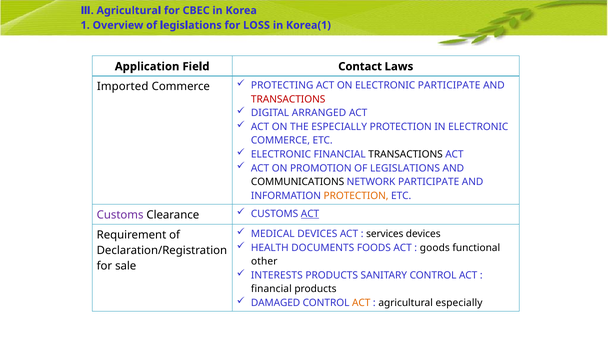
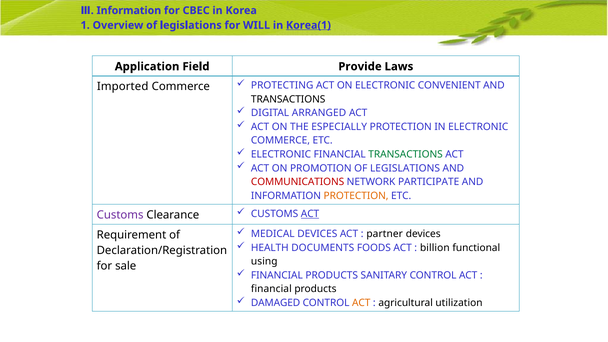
Agricultural: Agricultural -> Information (129, 11)
LOSS: LOSS -> WILL (257, 25)
Korea(1 underline: none -> present (308, 25)
Contact: Contact -> Provide (360, 67)
ELECTRONIC PARTICIPATE: PARTICIPATE -> CONVENIENT (449, 86)
TRANSACTIONS colour: red -> black (288, 99)
TRANSACTIONS colour: black -> green (406, 154)
COMMUNICATIONS colour: black -> red (298, 182)
services: services -> partner (385, 234)
goods: goods -> billion (435, 248)
other: other -> using (264, 262)
INTERESTS: INTERESTS -> FINANCIAL (277, 275)
agricultural especially: especially -> utilization (459, 303)
